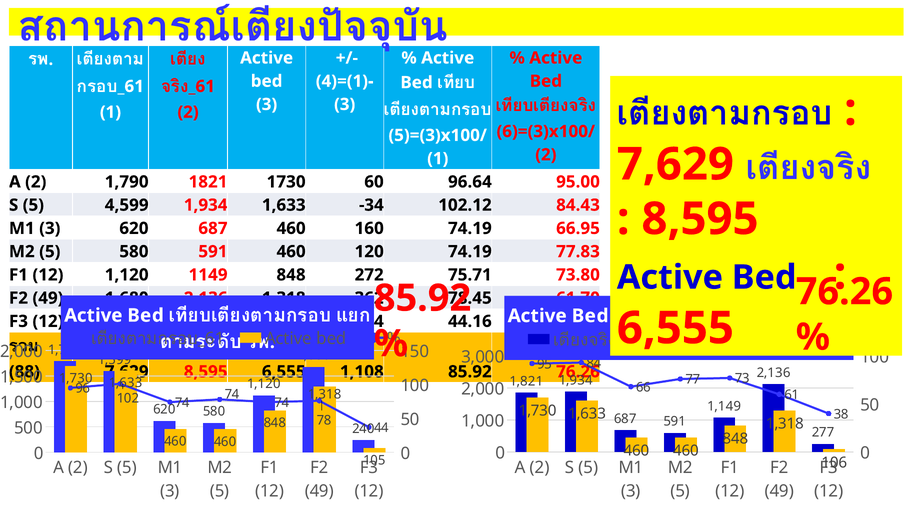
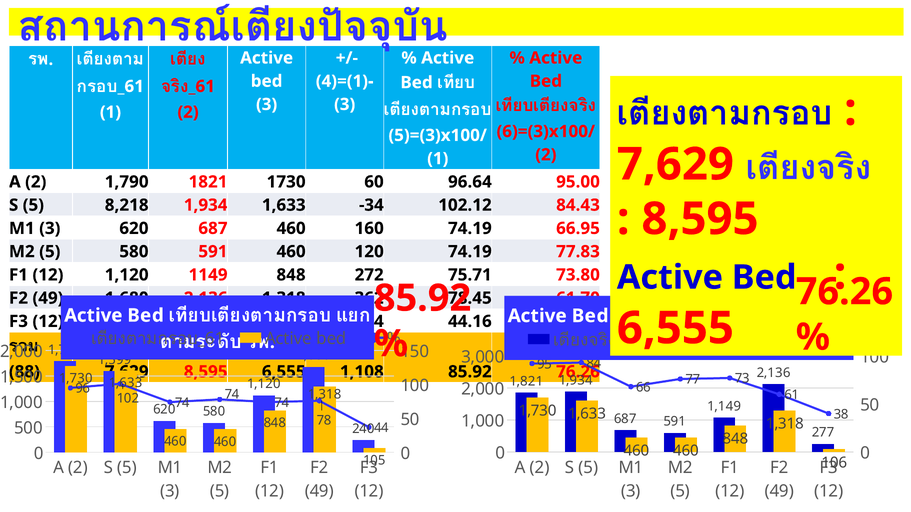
4,599: 4,599 -> 8,218 (127, 205)
